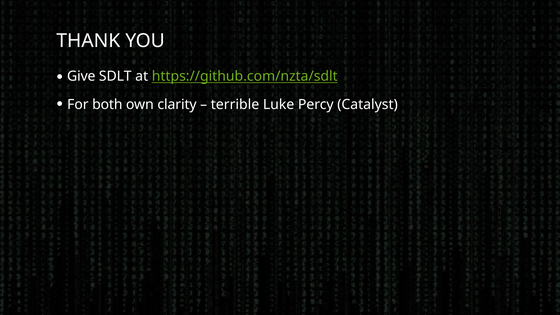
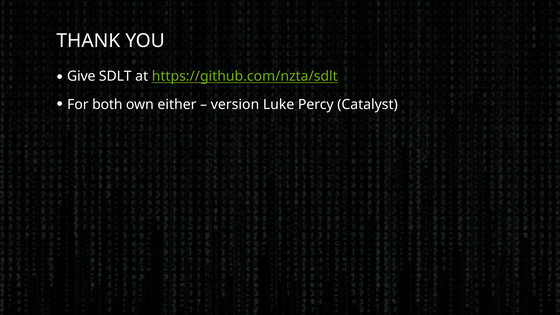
clarity: clarity -> either (177, 104)
terrible: terrible -> version (235, 104)
